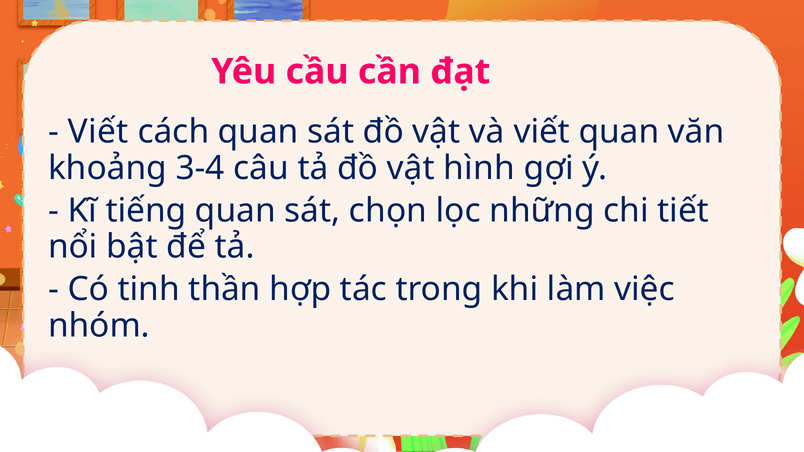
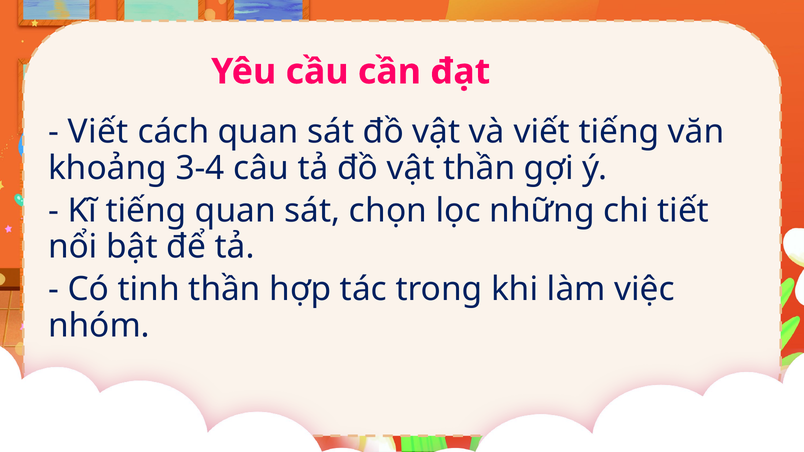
viết quan: quan -> tiếng (619, 132)
vật hình: hình -> thần (479, 168)
